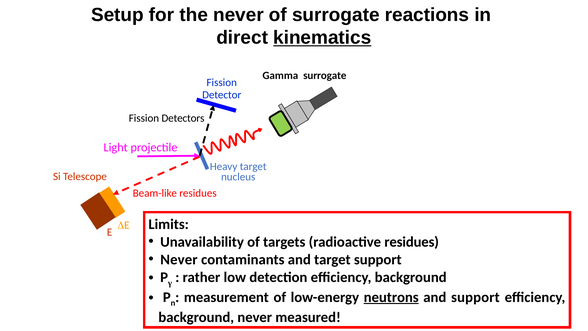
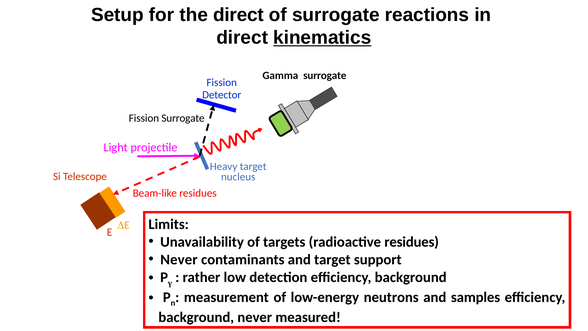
the never: never -> direct (239, 15)
Fission Detectors: Detectors -> Surrogate (183, 118)
neutrons underline: present -> none (391, 297)
and support: support -> samples (476, 297)
